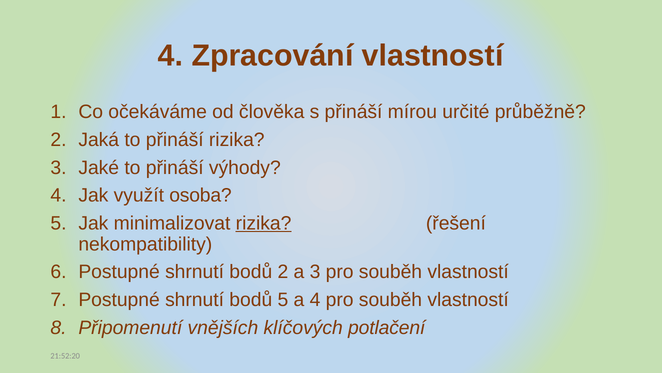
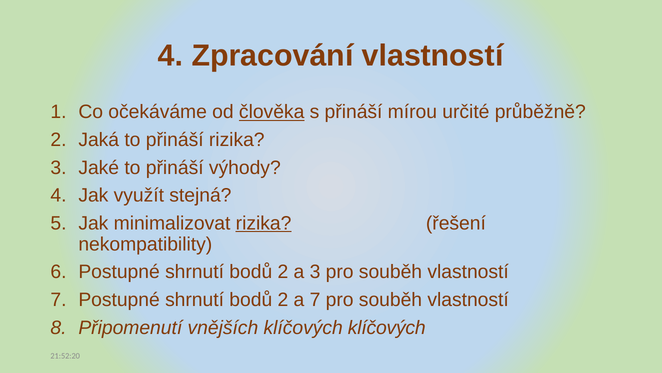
člověka underline: none -> present (272, 112)
osoba: osoba -> stejná (200, 195)
5: 5 -> 2 (283, 299)
a 4: 4 -> 7 (315, 299)
klíčových potlačení: potlačení -> klíčových (387, 327)
